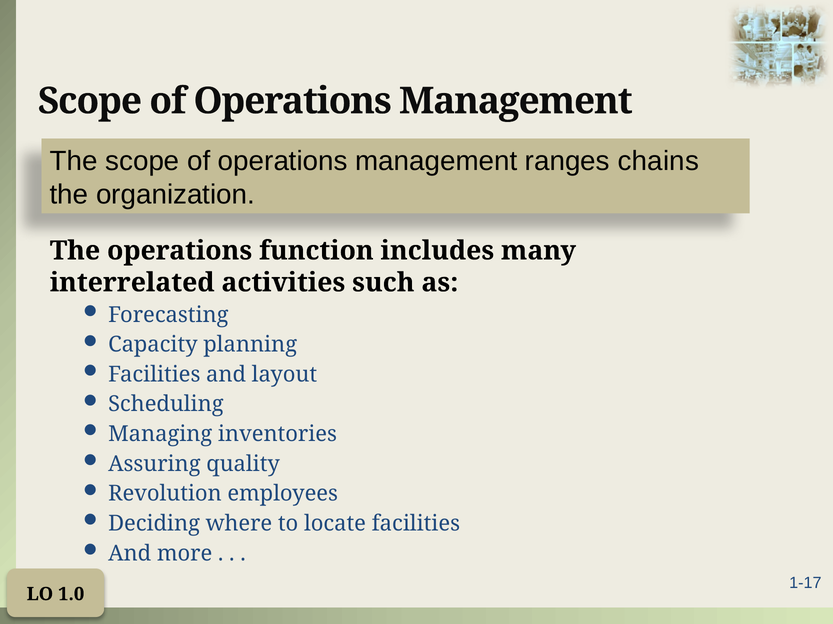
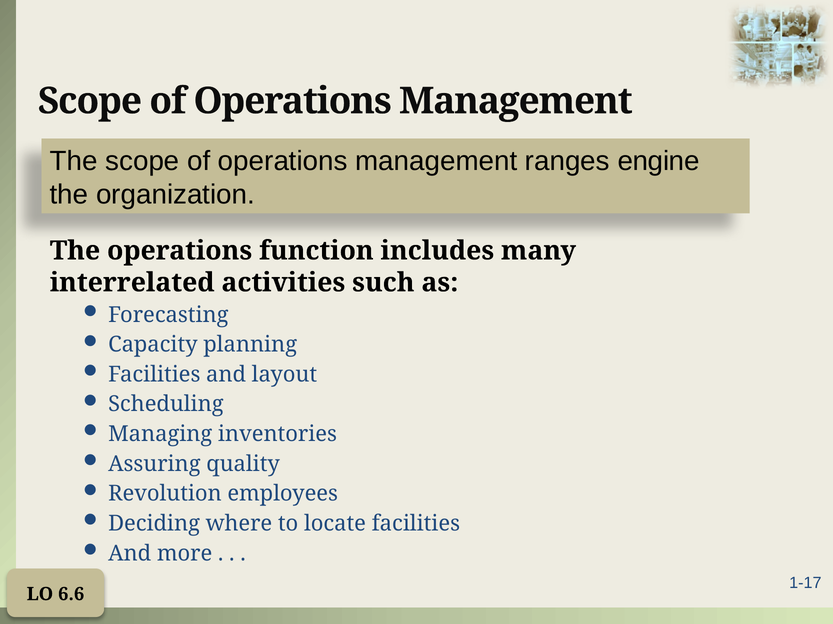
chains: chains -> engine (659, 162)
1.0: 1.0 -> 6.6 (71, 595)
